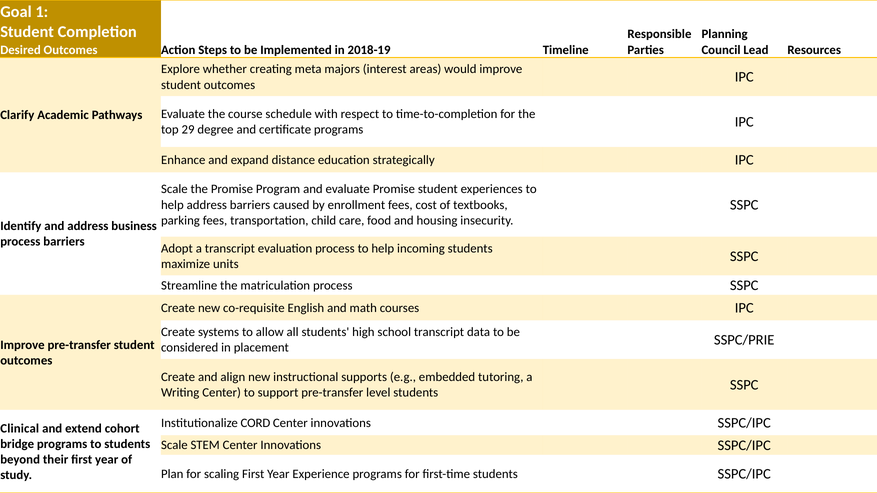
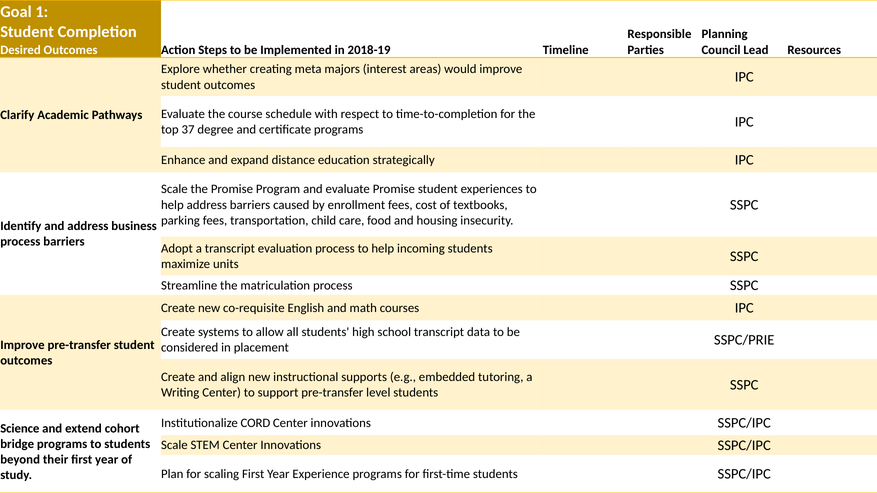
29: 29 -> 37 (188, 130)
Clinical: Clinical -> Science (20, 429)
